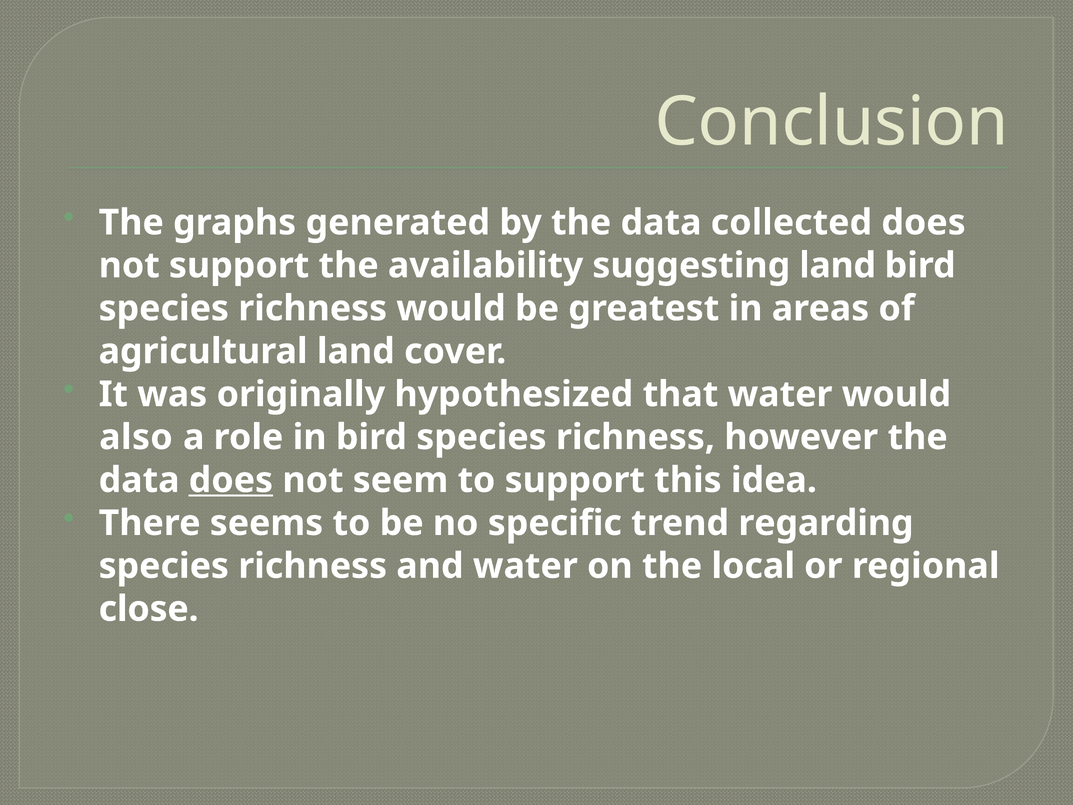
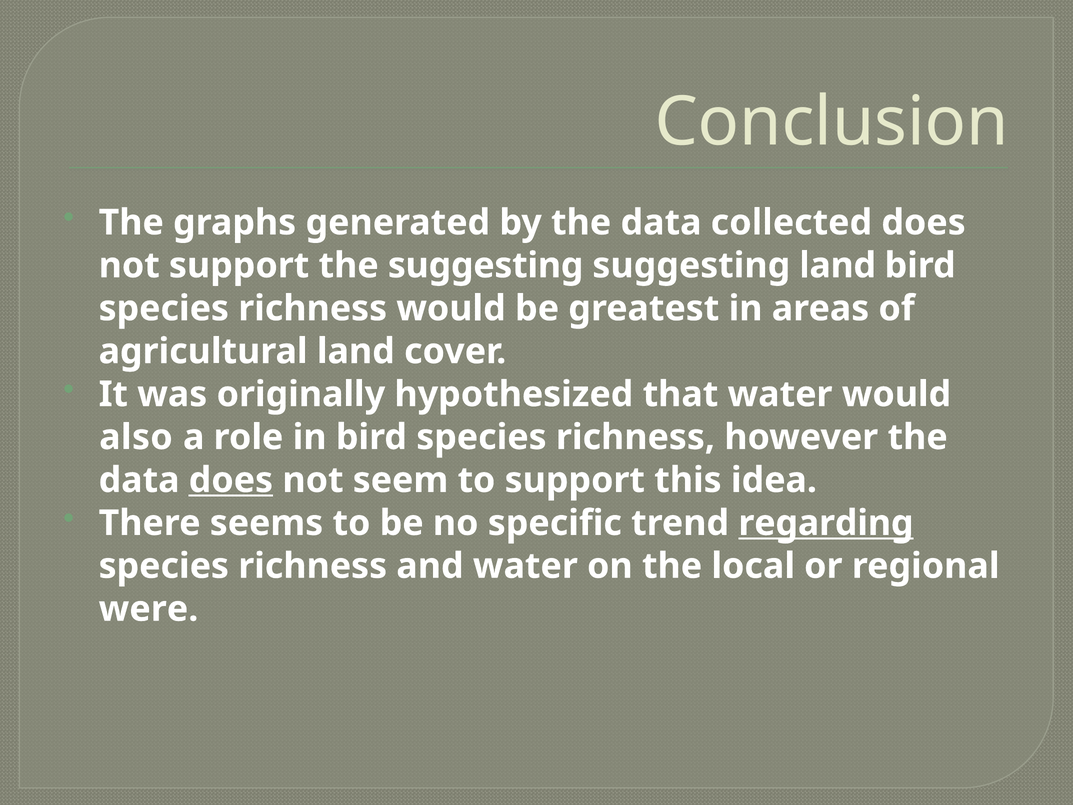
the availability: availability -> suggesting (486, 265)
regarding underline: none -> present (826, 523)
close: close -> were (148, 609)
